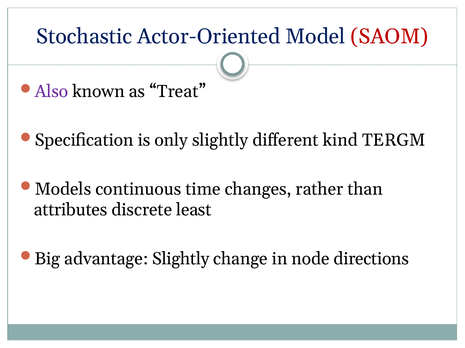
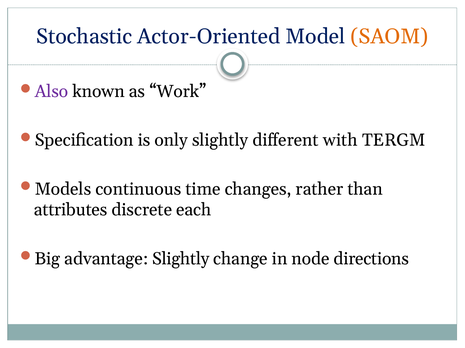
SAOM colour: red -> orange (389, 37)
Treat: Treat -> Work (178, 92)
kind: kind -> with (340, 141)
least: least -> each (194, 210)
